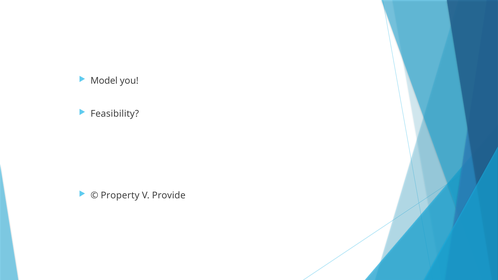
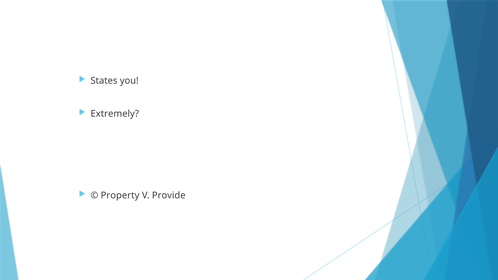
Model: Model -> States (104, 81)
Feasibility: Feasibility -> Extremely (115, 114)
